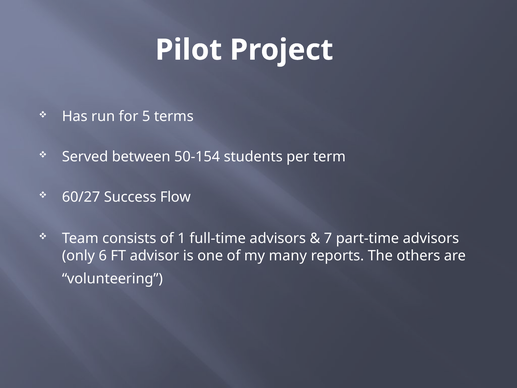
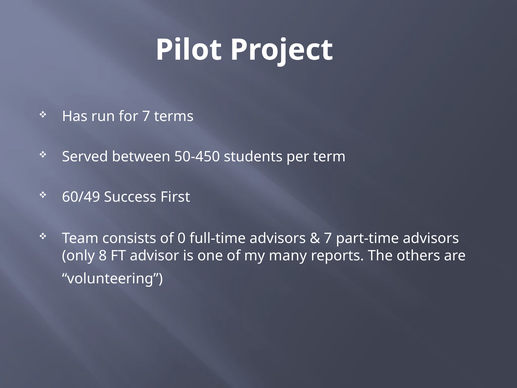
for 5: 5 -> 7 (146, 116)
50-154: 50-154 -> 50-450 (197, 157)
60/27: 60/27 -> 60/49 (81, 197)
Flow: Flow -> First (175, 197)
1: 1 -> 0 (182, 238)
6: 6 -> 8 (103, 255)
